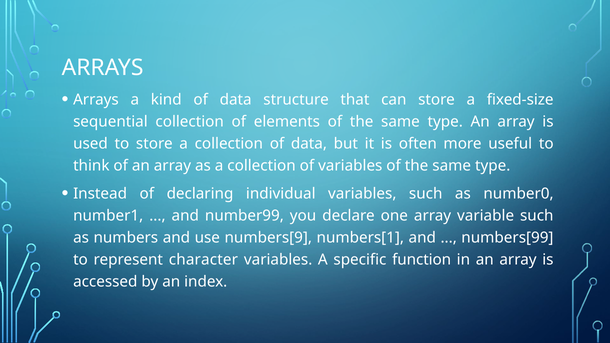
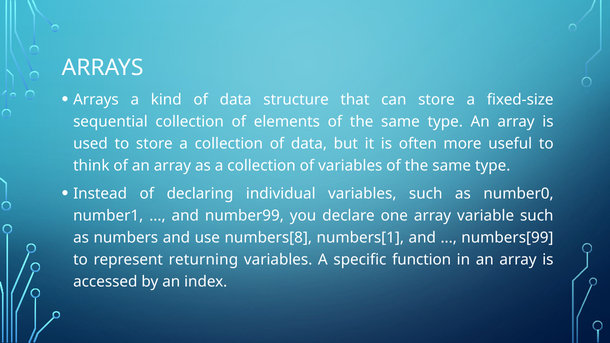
numbers[9: numbers[9 -> numbers[8 (268, 238)
character: character -> returning (203, 260)
